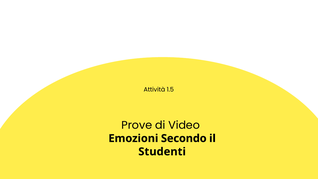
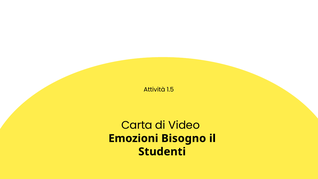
Prove: Prove -> Carta (137, 125)
Secondo: Secondo -> Bisogno (184, 138)
